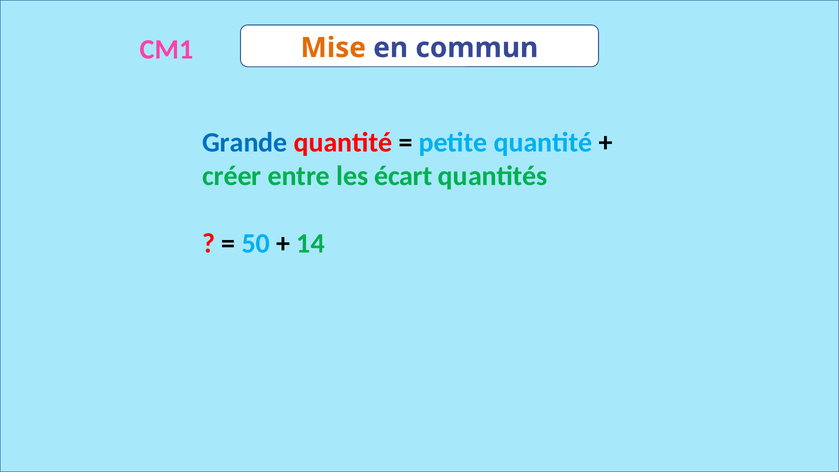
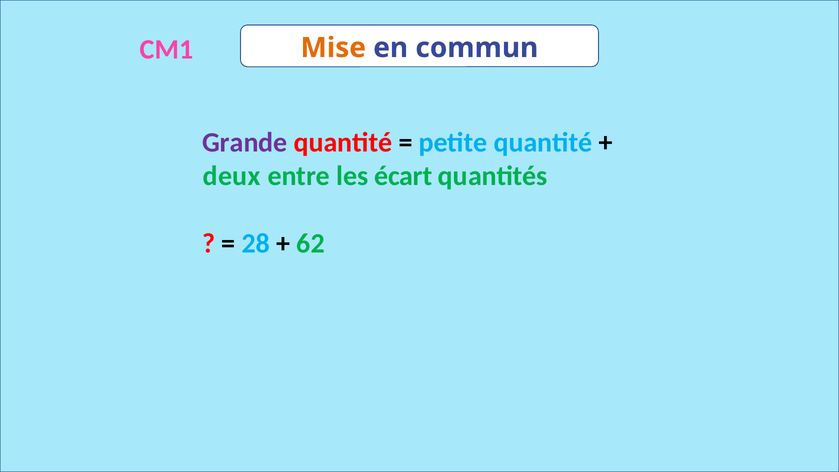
Grande colour: blue -> purple (245, 143)
créer: créer -> deux (232, 176)
50: 50 -> 28 (256, 243)
14: 14 -> 62 (311, 243)
